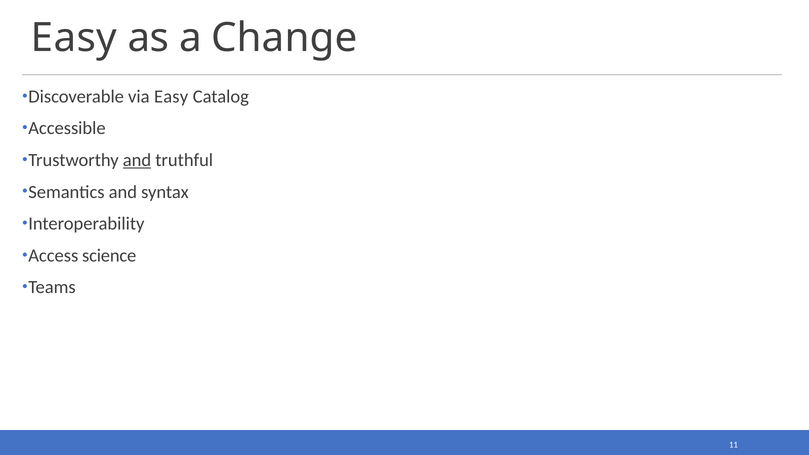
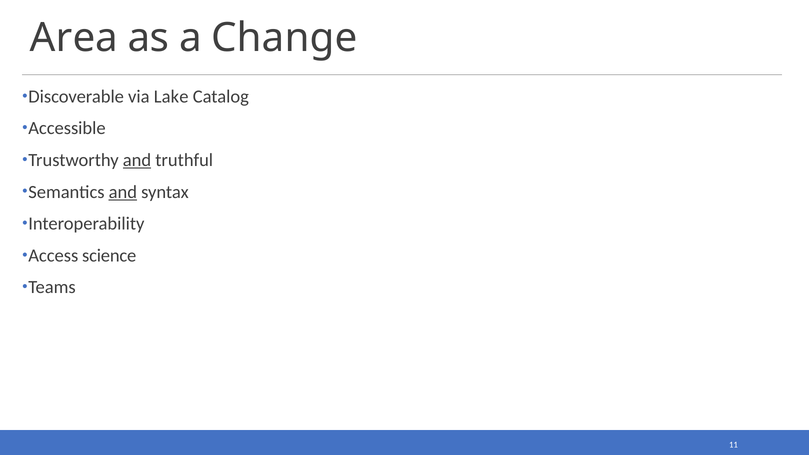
Easy: Easy -> Area (74, 38)
via Easy: Easy -> Lake (171, 96)
and underline: none -> present (123, 192)
